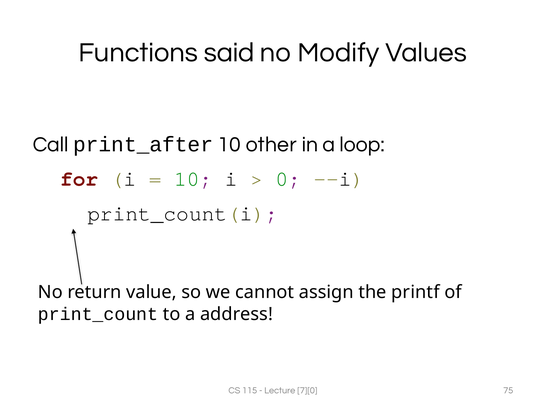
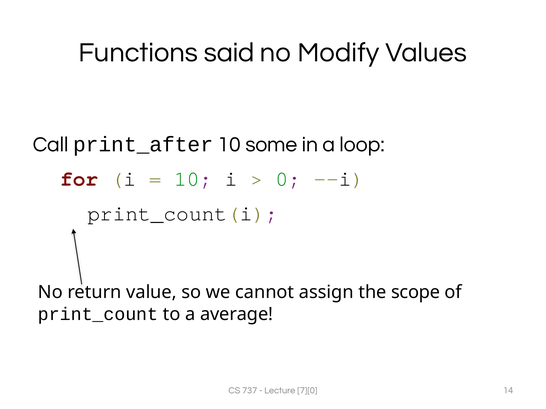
other: other -> some (271, 145)
printf: printf -> scope (416, 293)
address: address -> average (237, 314)
115: 115 -> 737 (250, 391)
75: 75 -> 14 (508, 391)
